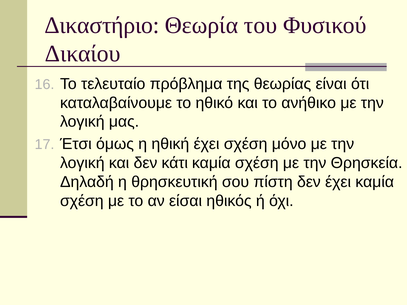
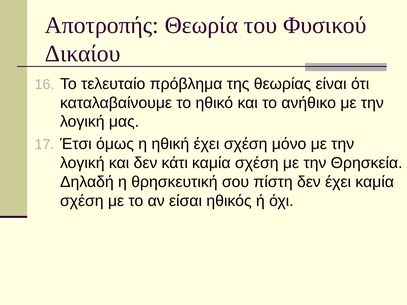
Δικαστήριο: Δικαστήριο -> Αποτροπής (102, 25)
